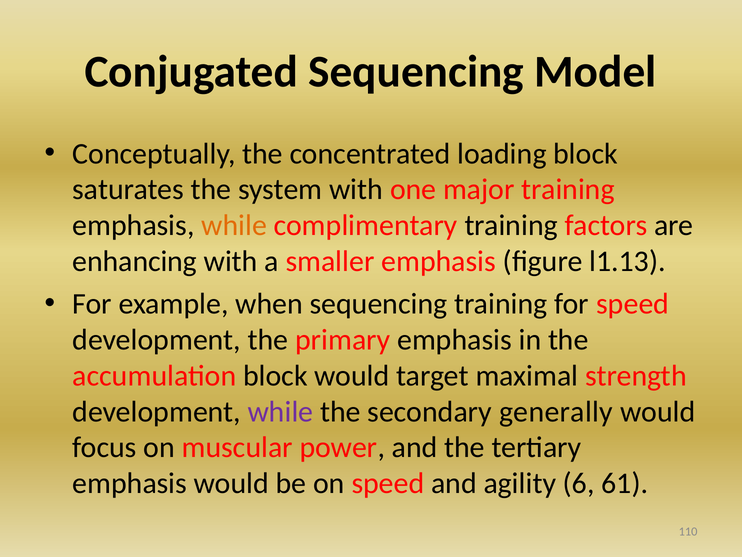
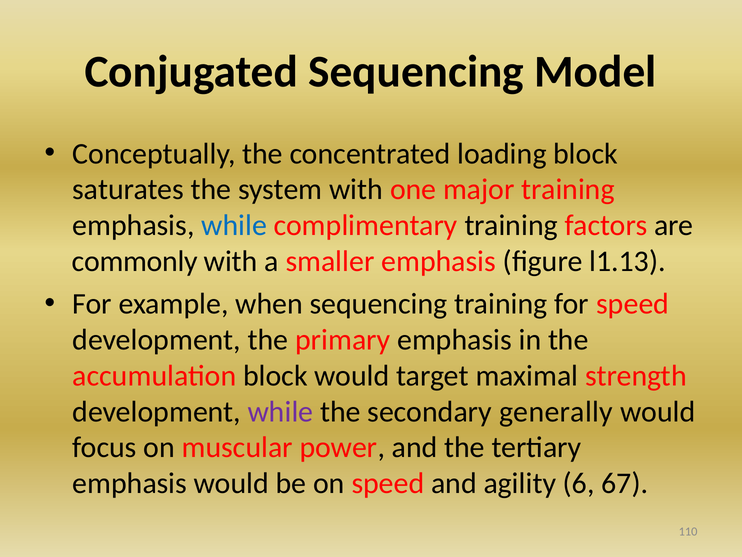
while colour: orange -> blue (234, 225)
enhancing: enhancing -> commonly (135, 261)
61: 61 -> 67 (625, 483)
